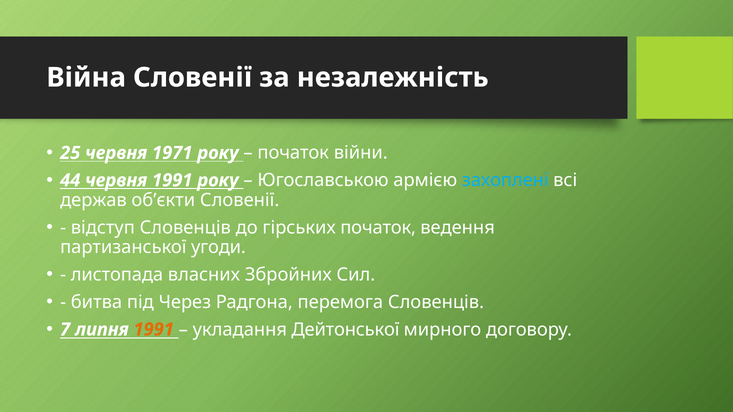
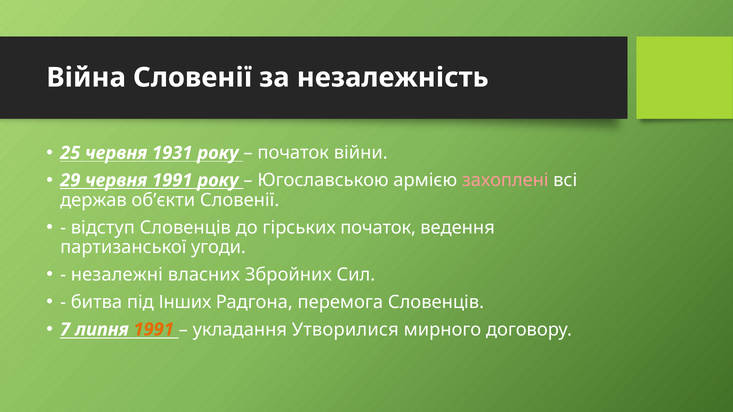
1971: 1971 -> 1931 (172, 153)
44: 44 -> 29 (70, 180)
захоплені colour: light blue -> pink (505, 180)
листопада: листопада -> незалежні (117, 275)
Через: Через -> Інших (185, 302)
Дейтонської: Дейтонської -> Утворилися (345, 330)
